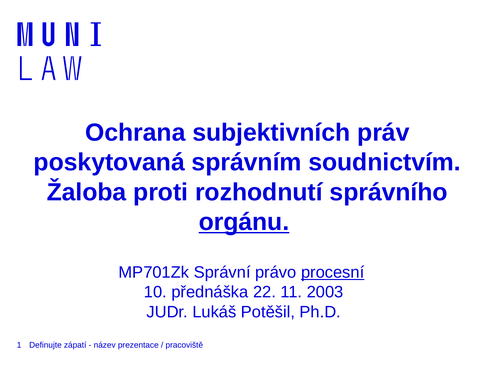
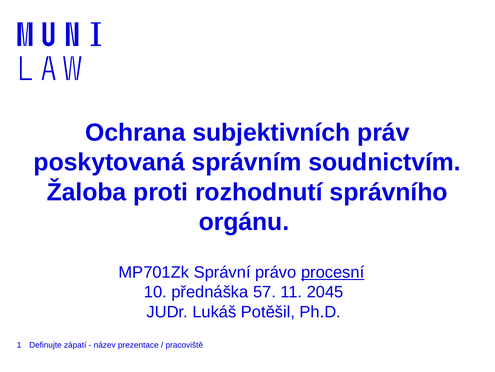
orgánu underline: present -> none (244, 221)
22: 22 -> 57 (264, 292)
2003: 2003 -> 2045 (325, 292)
